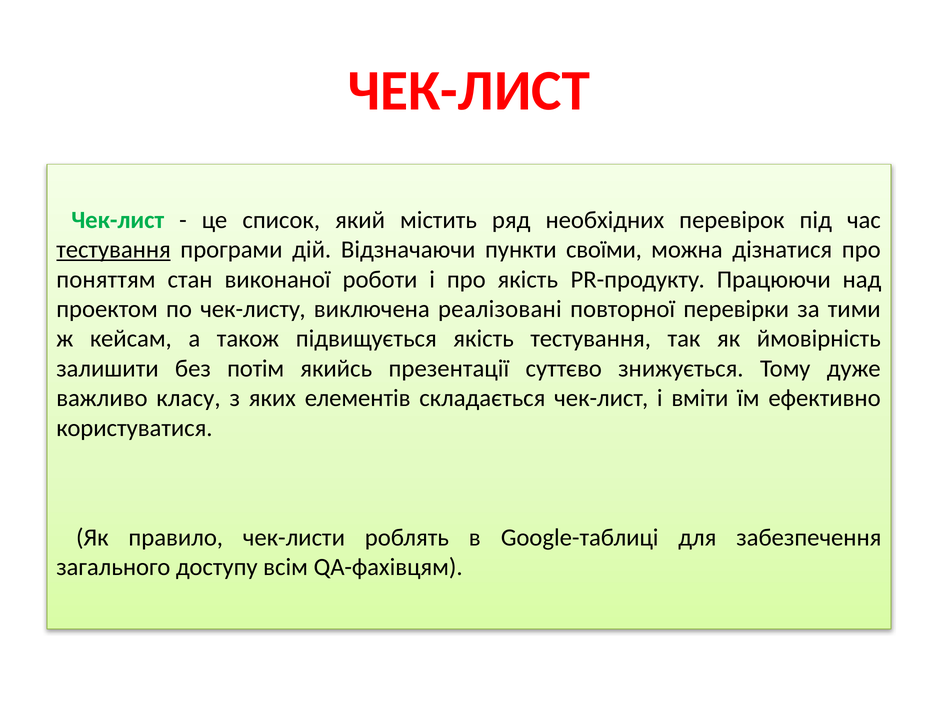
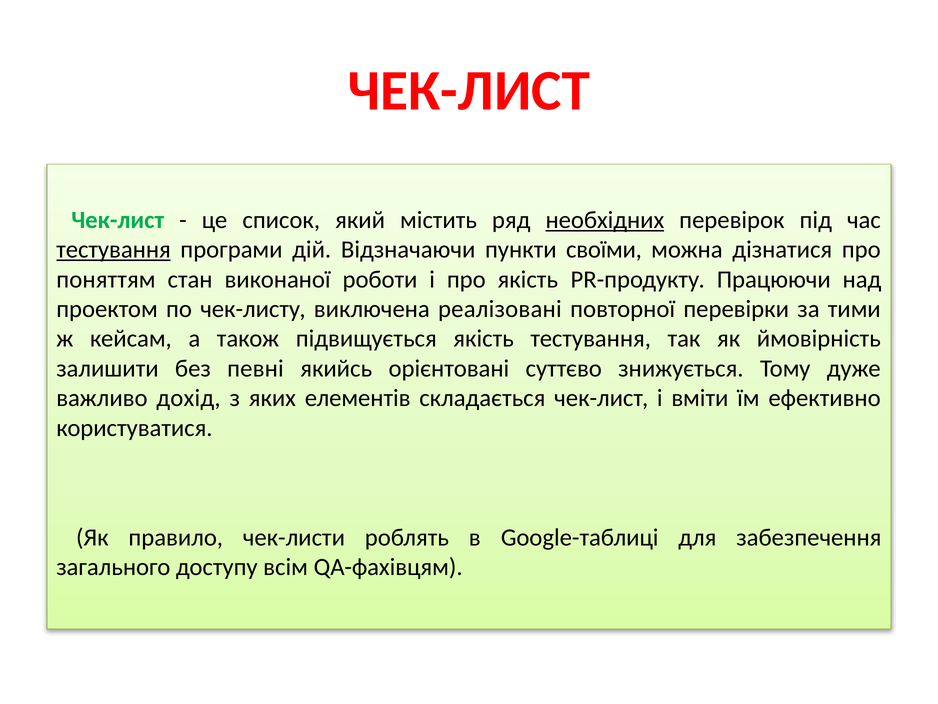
необхідних underline: none -> present (605, 220)
потім: потім -> певні (255, 368)
презентації: презентації -> орієнтовані (449, 368)
класу: класу -> дохід (188, 398)
